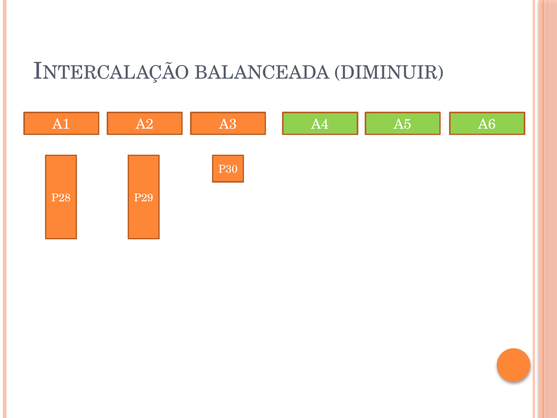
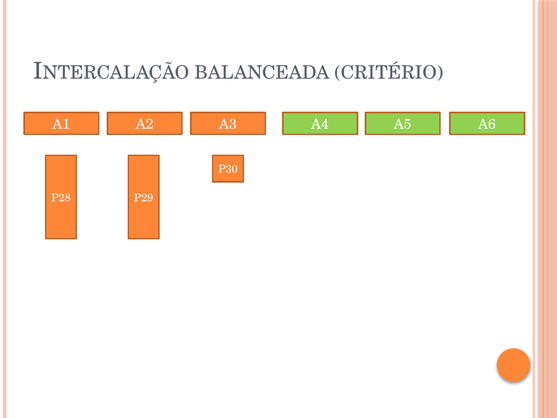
DIMINUIR: DIMINUIR -> CRITÉRIO (389, 73)
